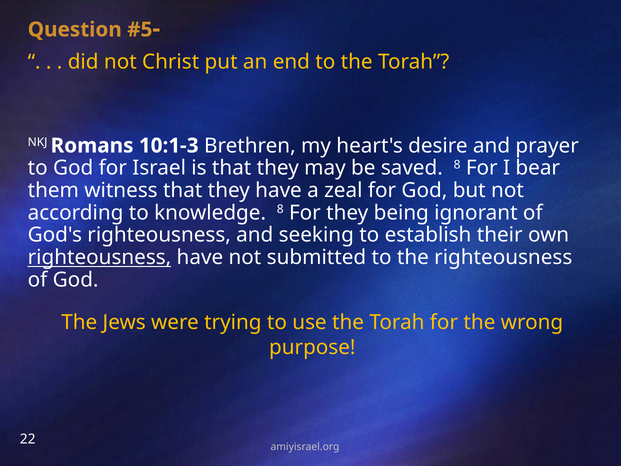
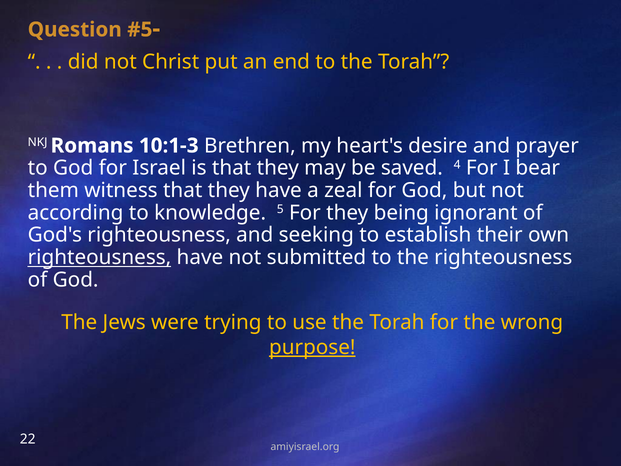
saved 8: 8 -> 4 (457, 165)
knowledge 8: 8 -> 5 (280, 209)
purpose underline: none -> present (312, 347)
